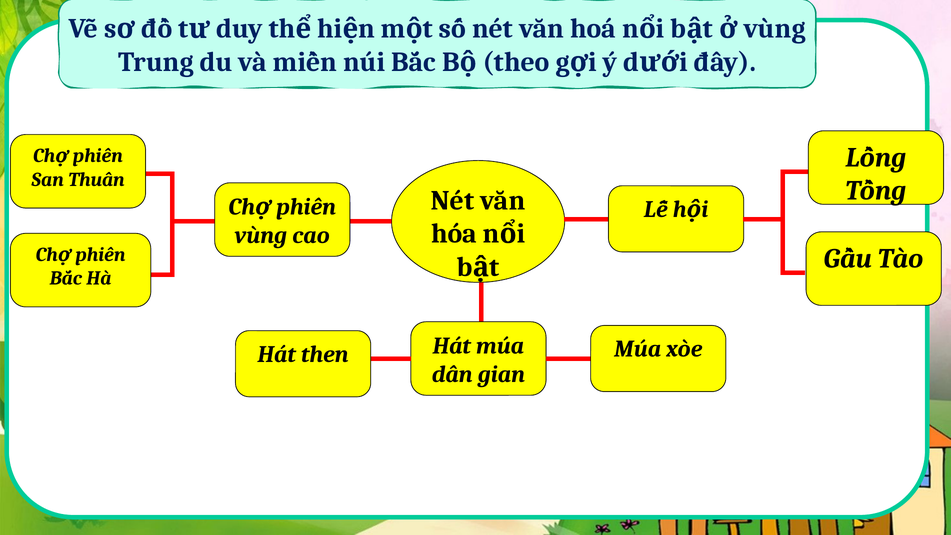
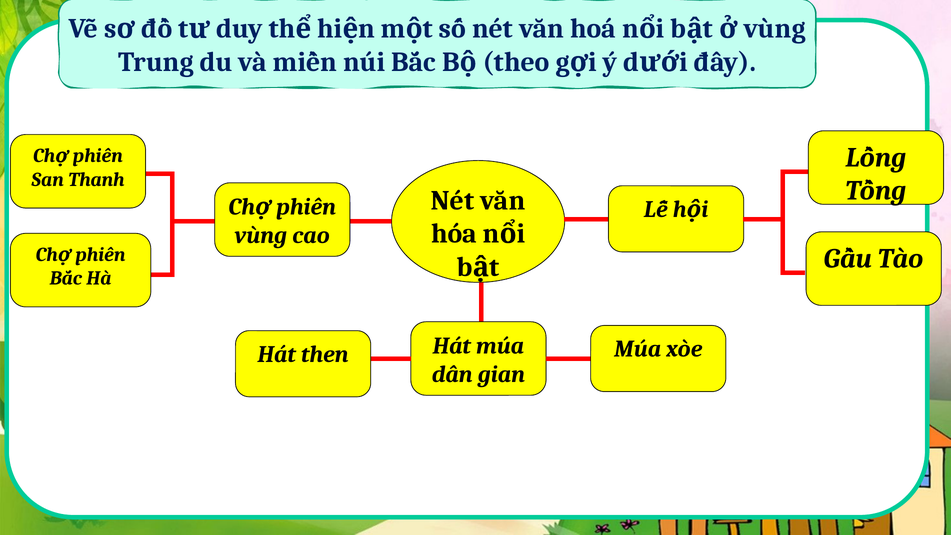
Thuần: Thuần -> Thanh (96, 180)
